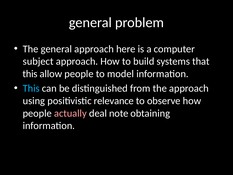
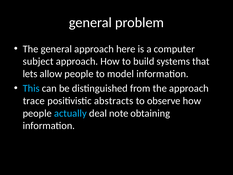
this: this -> lets (30, 74)
using: using -> trace (34, 101)
relevance: relevance -> abstracts (114, 101)
actually colour: pink -> light blue (70, 113)
